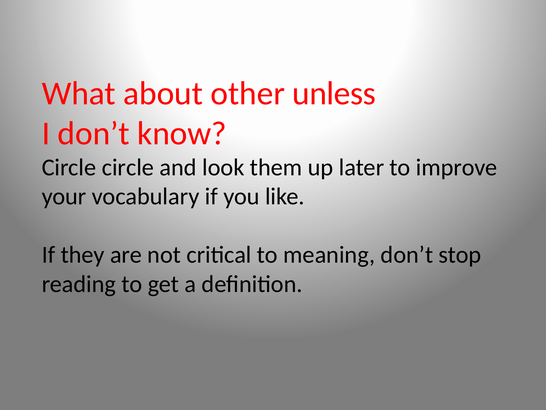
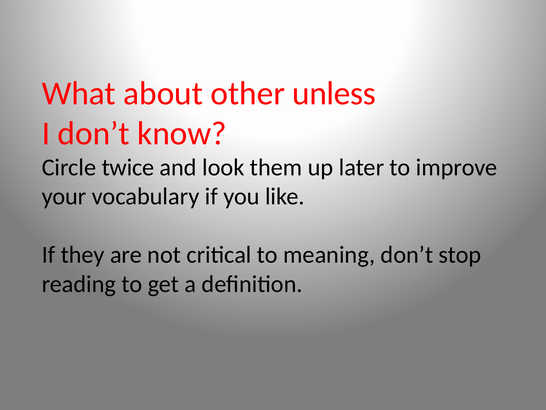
Circle circle: circle -> twice (128, 167)
